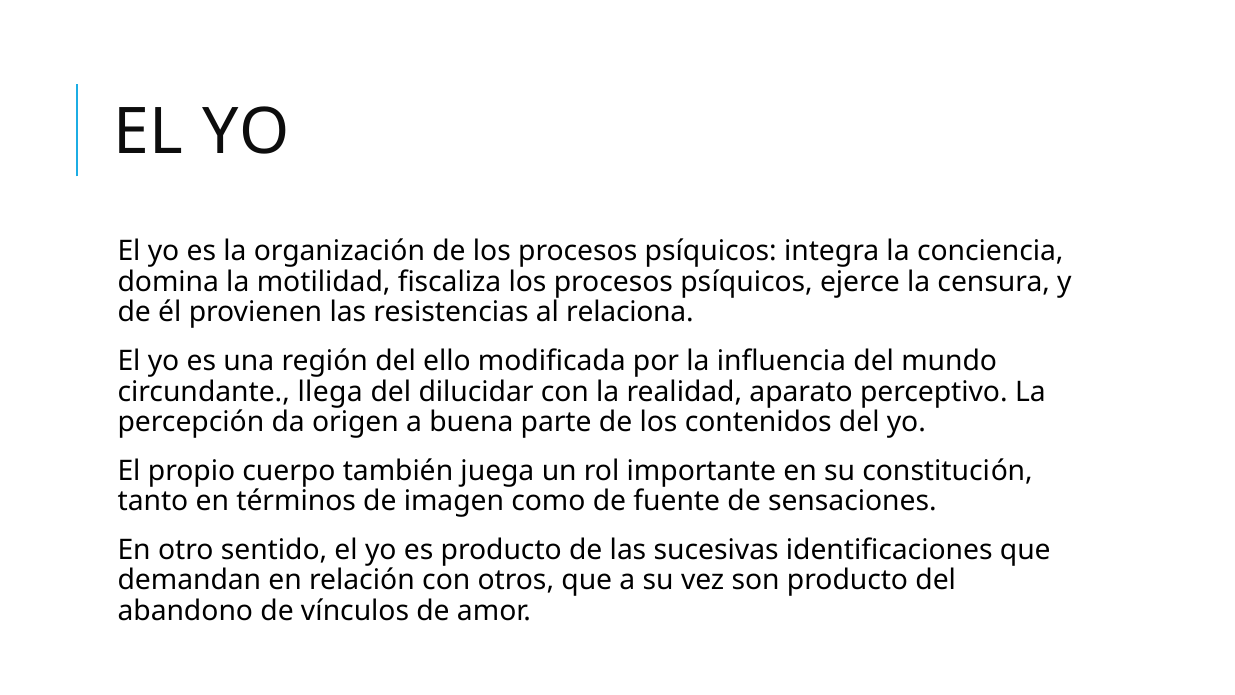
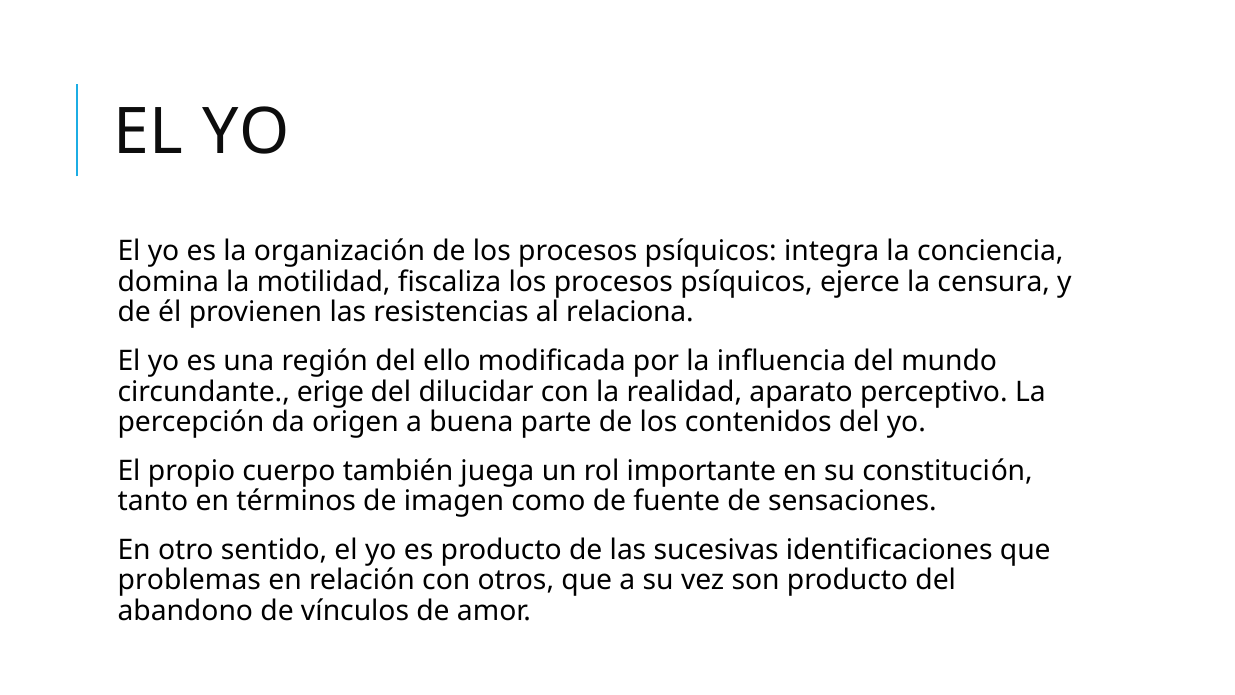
llega: llega -> erige (330, 392)
demandan: demandan -> problemas (189, 580)
